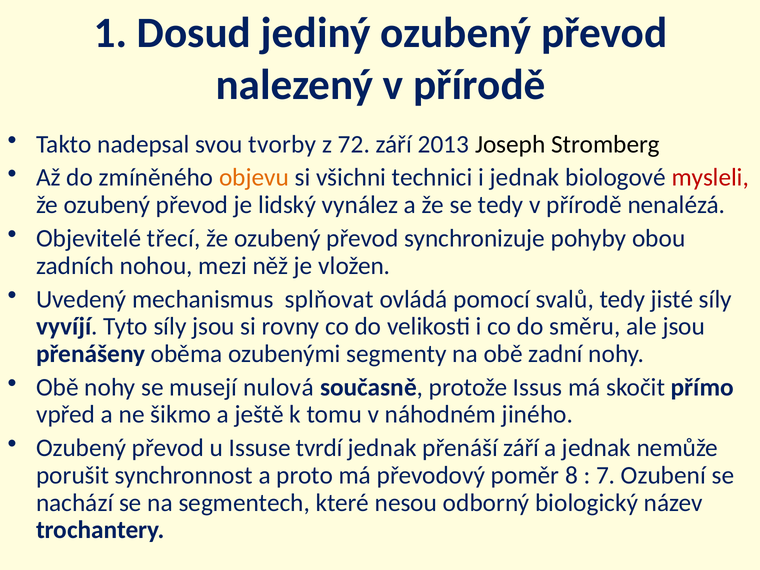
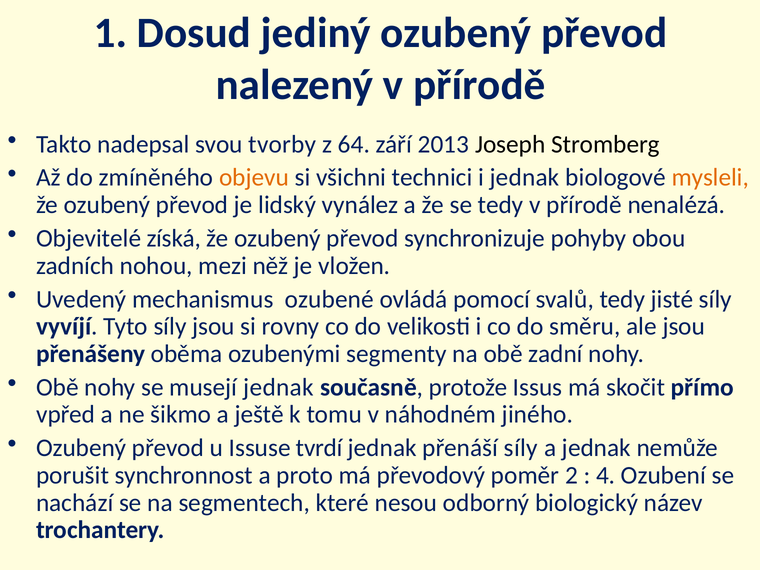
72: 72 -> 64 (354, 144)
mysleli colour: red -> orange (710, 178)
třecí: třecí -> získá (174, 238)
splňovat: splňovat -> ozubené (329, 299)
musejí nulová: nulová -> jednak (279, 387)
přenáší září: září -> síly (521, 448)
8: 8 -> 2 (571, 475)
7: 7 -> 4 (606, 475)
